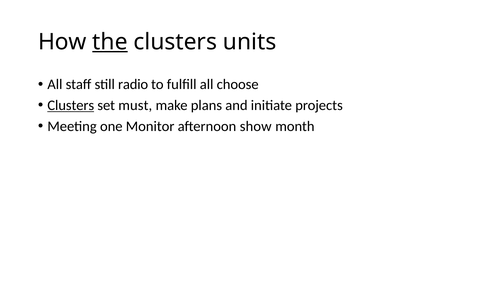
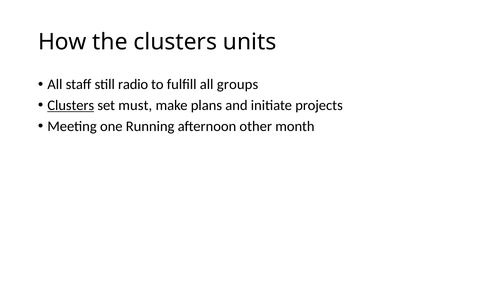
the underline: present -> none (110, 42)
choose: choose -> groups (238, 84)
Monitor: Monitor -> Running (150, 126)
show: show -> other (256, 126)
